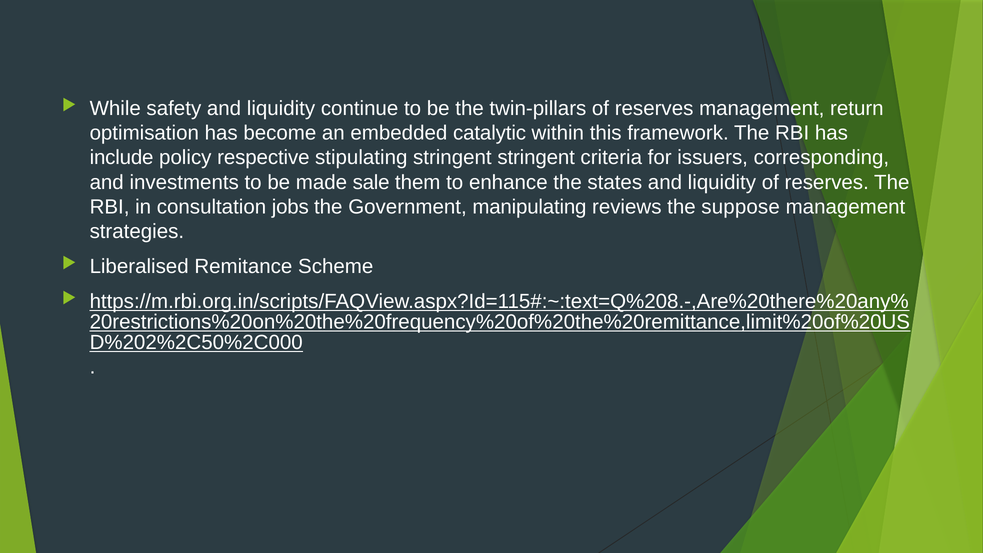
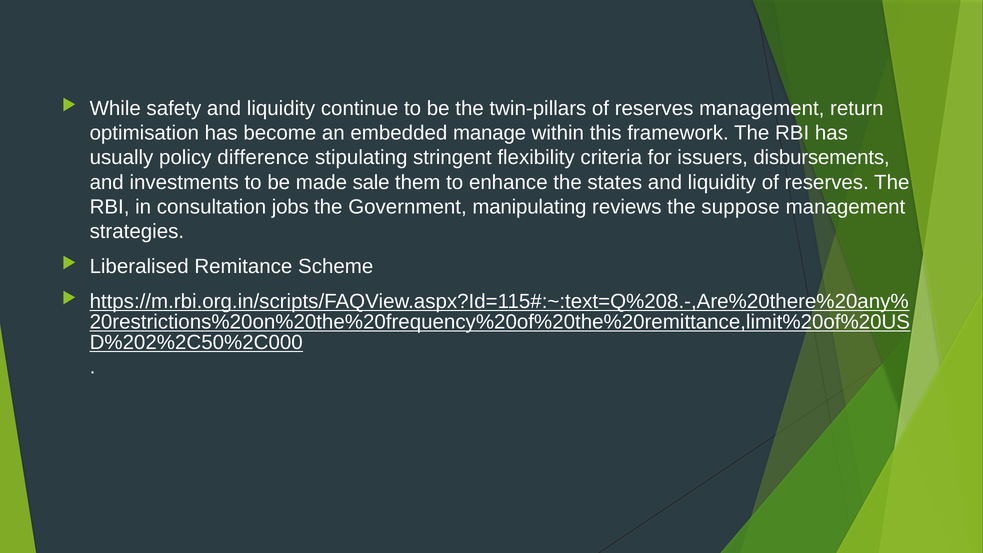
catalytic: catalytic -> manage (490, 133)
include: include -> usually (121, 158)
respective: respective -> difference (263, 158)
stringent stringent: stringent -> flexibility (536, 158)
corresponding: corresponding -> disbursements (822, 158)
